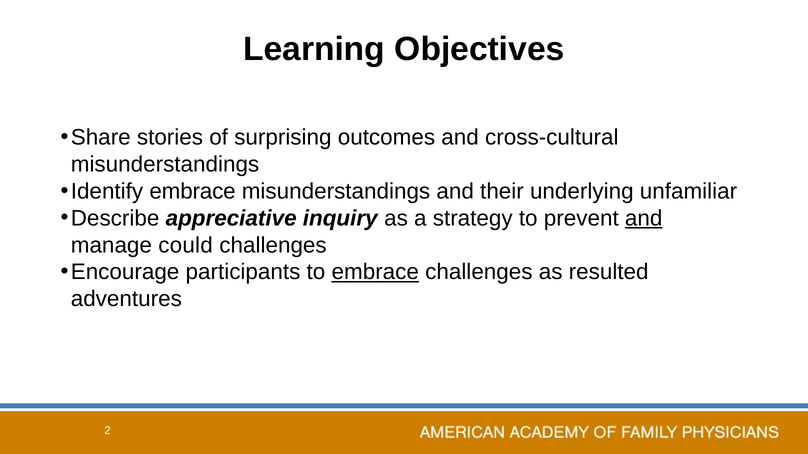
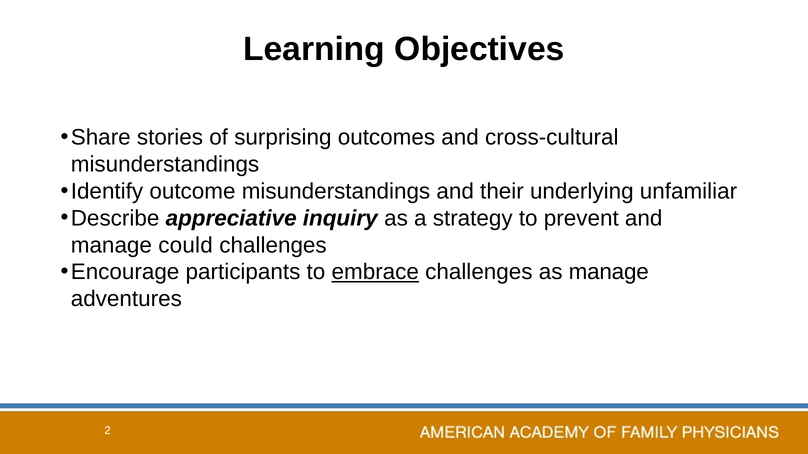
Identify embrace: embrace -> outcome (192, 192)
and underline: present -> none (644, 218)
as resulted: resulted -> manage (609, 272)
